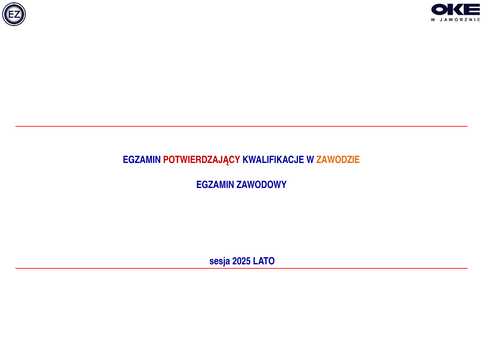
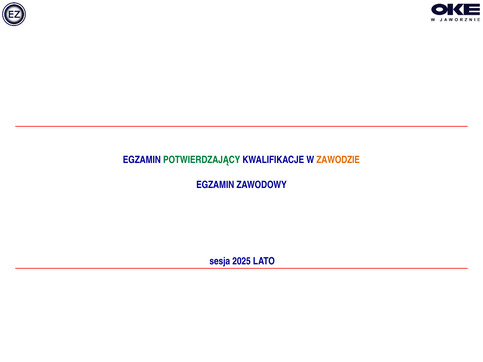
POTWIERDZAJĄCY colour: red -> green (202, 160)
